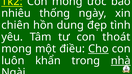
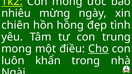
thống: thống -> mừng (55, 13)
dung: dung -> hồng (70, 25)
thoát: thoát -> trung (116, 37)
nhà underline: present -> none (121, 61)
